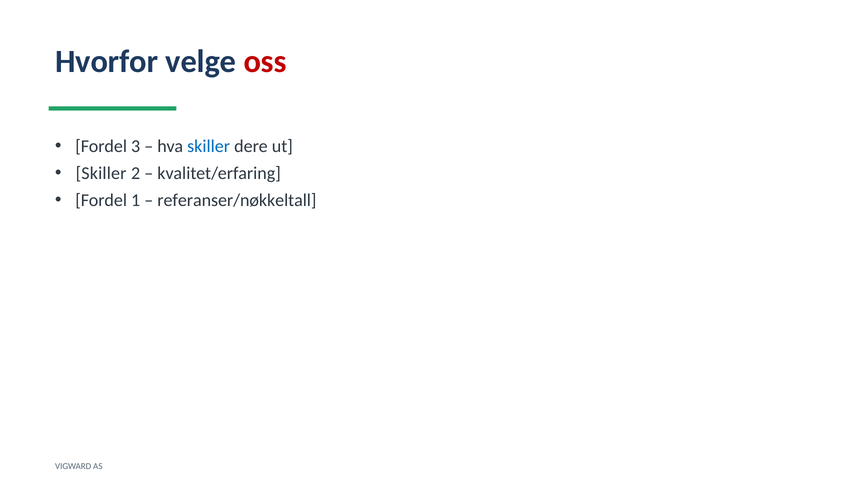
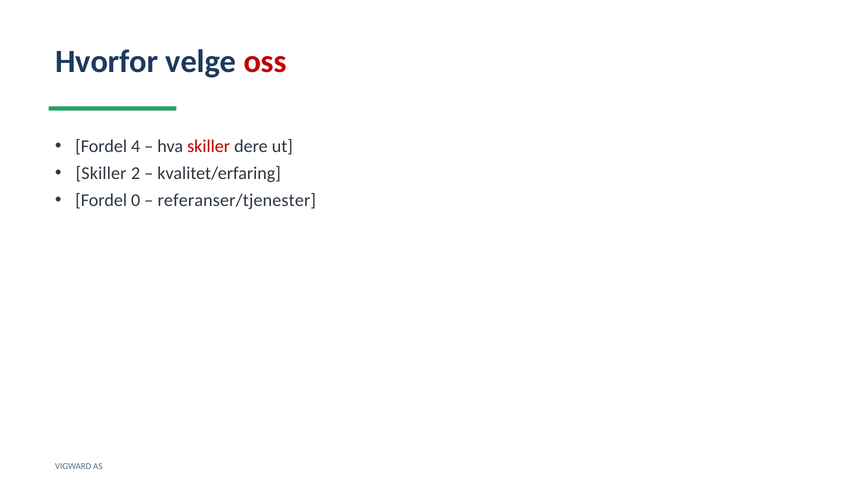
3: 3 -> 4 (136, 147)
skiller colour: blue -> red (209, 147)
1: 1 -> 0 (136, 201)
referanser/nøkkeltall: referanser/nøkkeltall -> referanser/tjenester (237, 201)
